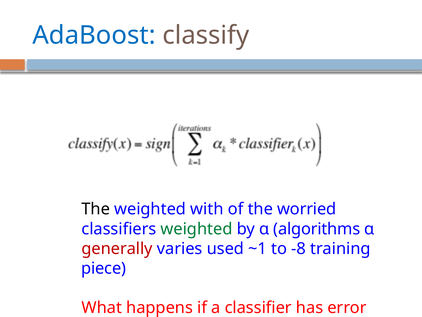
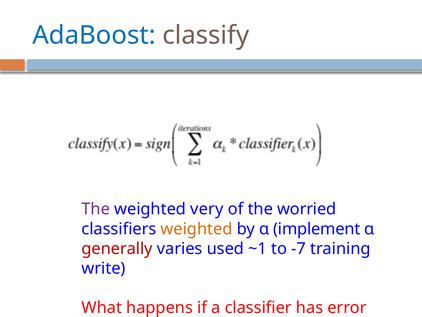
The colour: black -> purple (96, 209)
with: with -> very (207, 209)
weighted colour: green -> orange (197, 229)
algorithms: algorithms -> implement (317, 229)
-8: -8 -> -7 (299, 248)
piece: piece -> write (104, 268)
